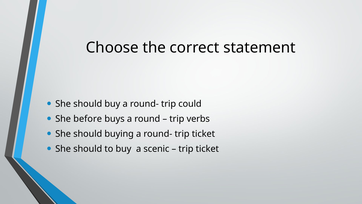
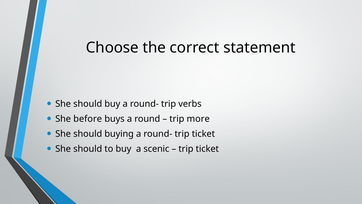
could: could -> verbs (190, 104)
verbs: verbs -> more (198, 119)
